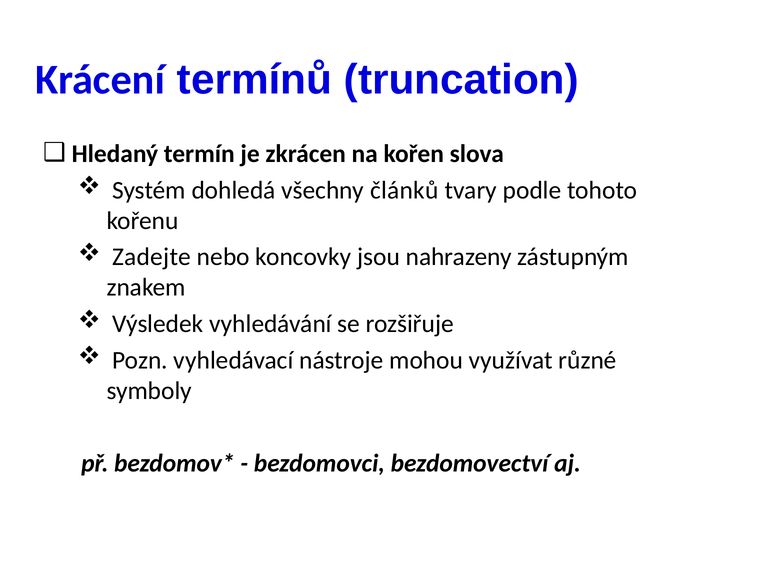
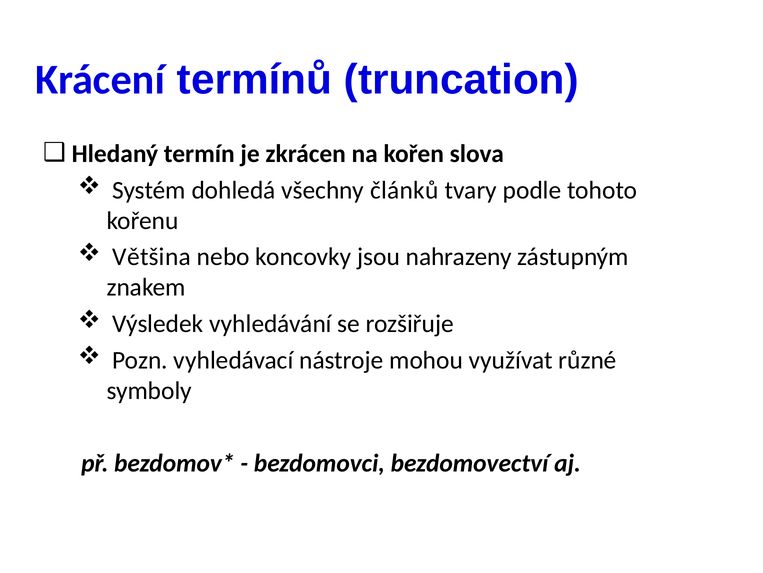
Zadejte: Zadejte -> Většina (152, 257)
